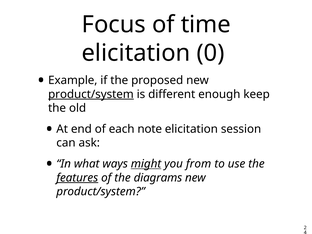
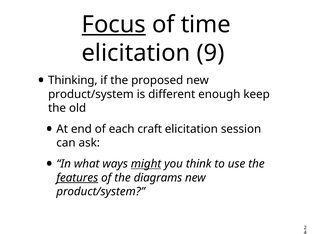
Focus underline: none -> present (114, 25)
0: 0 -> 9 (211, 53)
Example: Example -> Thinking (73, 80)
product/system underline: present -> none (91, 94)
note: note -> craft (150, 129)
from: from -> think (199, 164)
